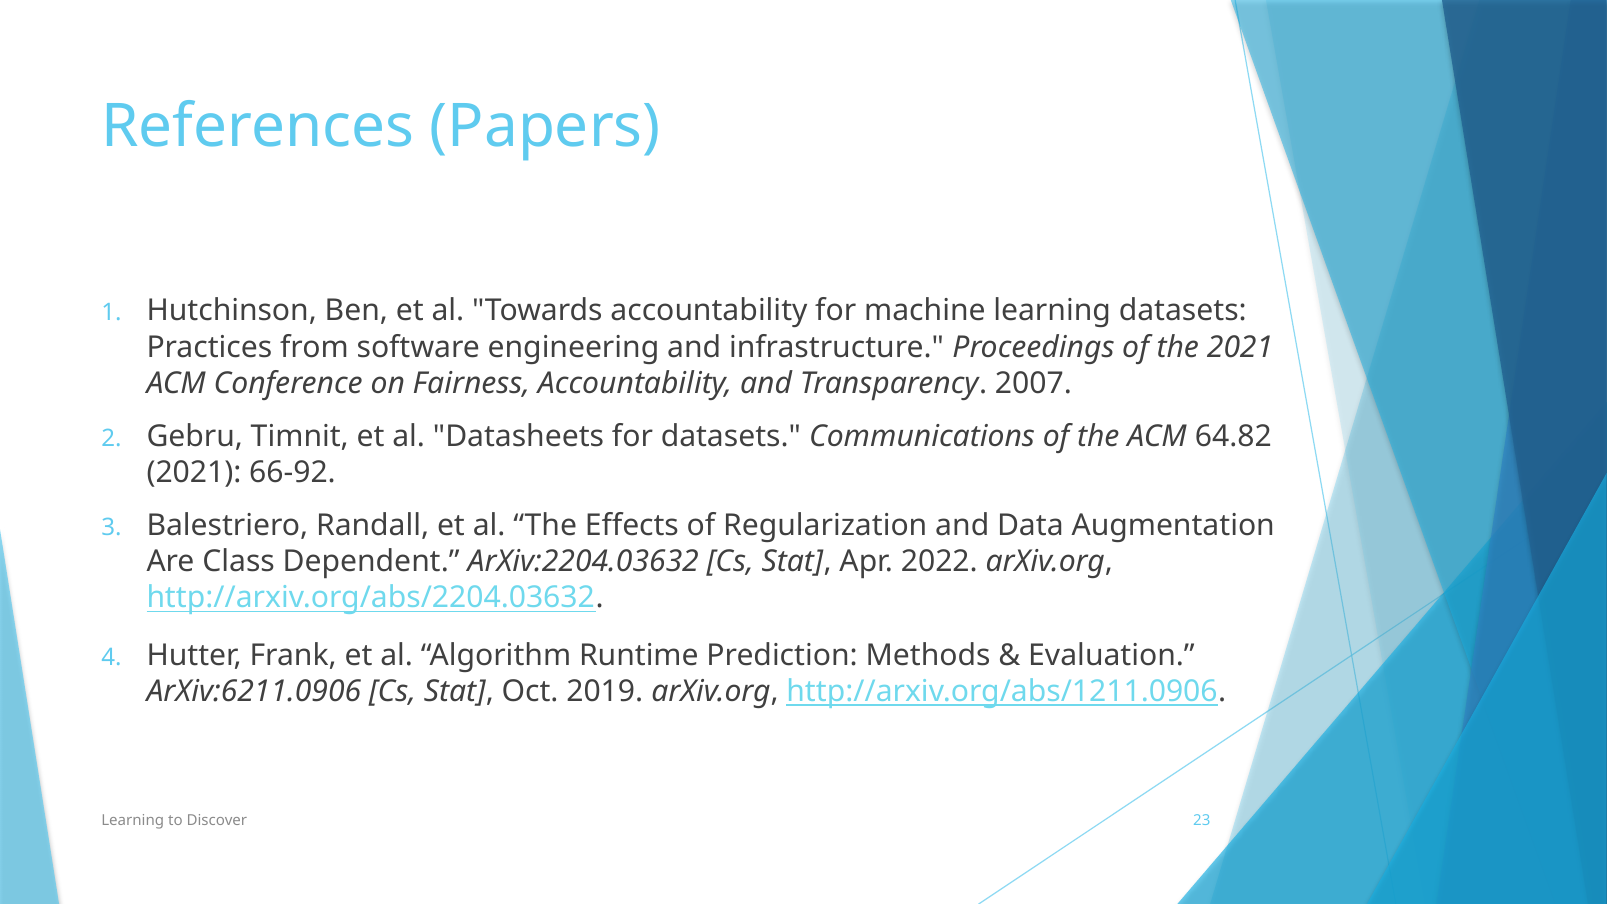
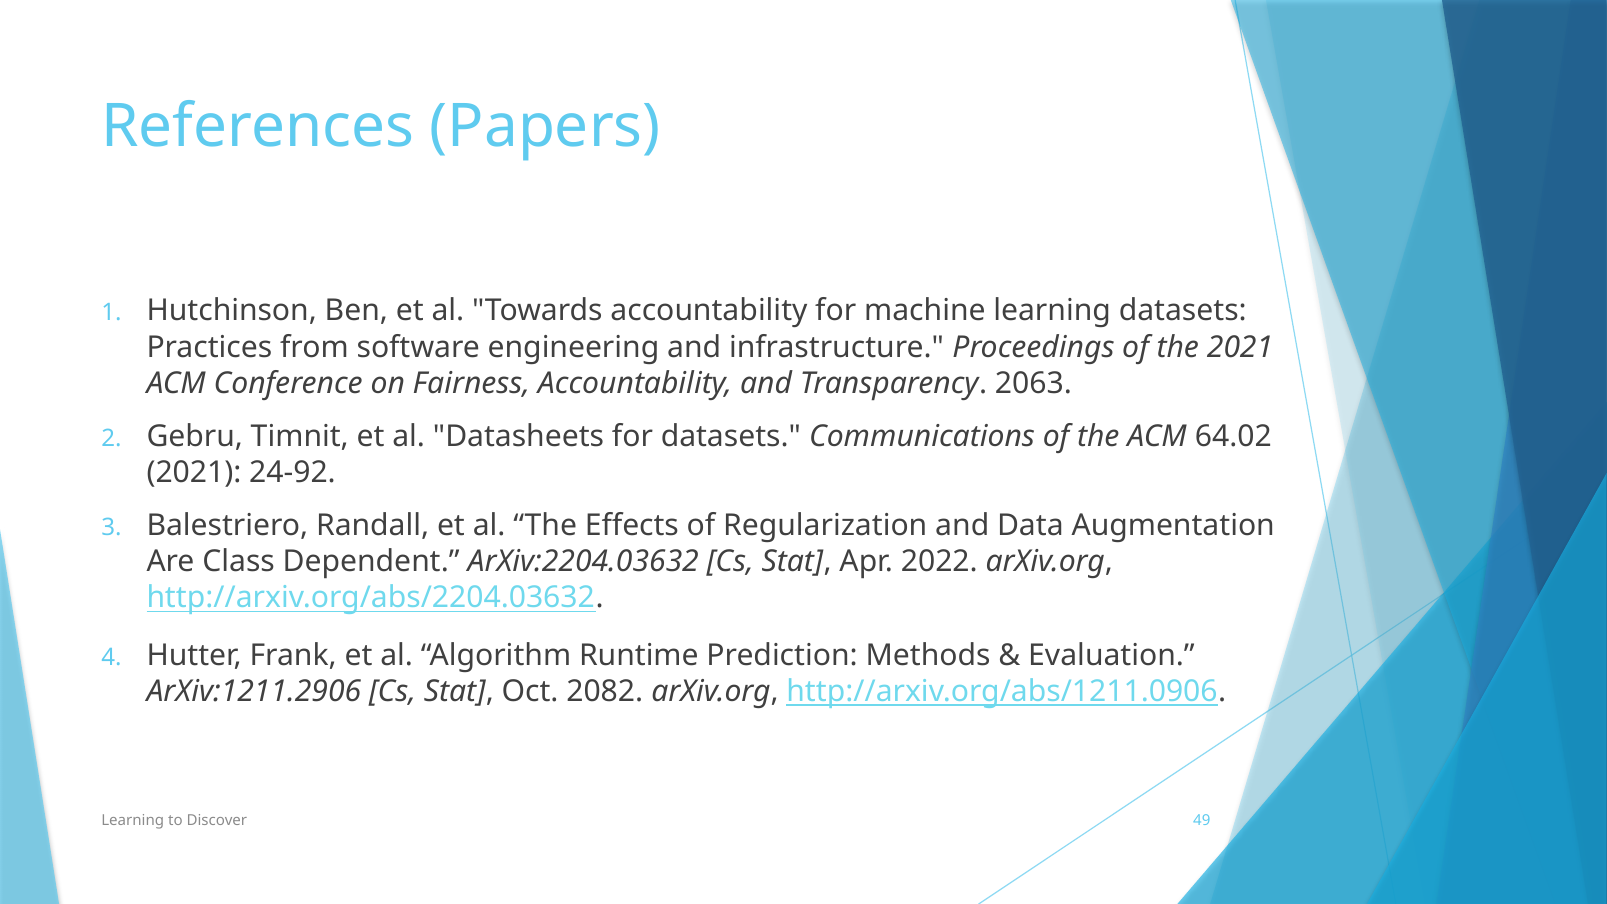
2007: 2007 -> 2063 (1033, 383)
64.82: 64.82 -> 64.02 (1233, 436)
66-92: 66-92 -> 24-92 (293, 472)
ArXiv:6211.0906: ArXiv:6211.0906 -> ArXiv:1211.2906 (254, 692)
2019: 2019 -> 2082 (605, 692)
23: 23 -> 49 (1202, 820)
